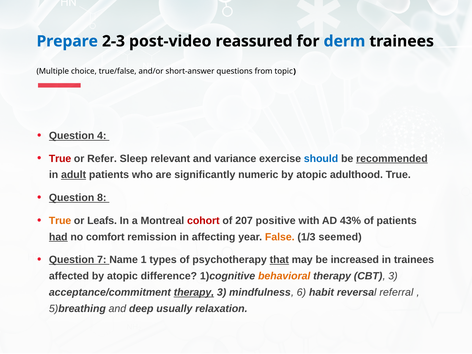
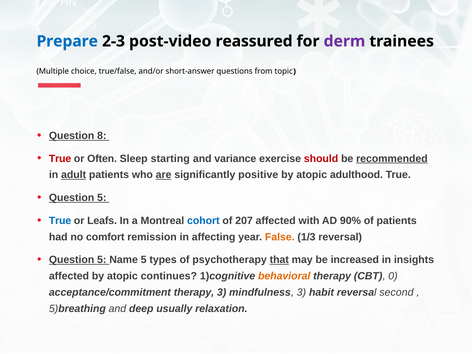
derm colour: blue -> purple (344, 41)
4: 4 -> 8 (102, 136)
Refer: Refer -> Often (102, 159)
relevant: relevant -> starting (170, 159)
should colour: blue -> red (321, 159)
are underline: none -> present (164, 175)
numeric: numeric -> positive (258, 175)
8: 8 -> 5 (102, 198)
True colour: orange -> blue (60, 221)
cohort colour: red -> blue (203, 221)
207 positive: positive -> affected (276, 221)
43%: 43% -> 90% (350, 221)
had underline: present -> none (58, 237)
1/3 seemed: seemed -> reversal (340, 237)
7: 7 -> 5 (102, 260)
Name 1: 1 -> 5 (144, 260)
in trainees: trainees -> insights (414, 260)
difference: difference -> continues (169, 276)
CBT 3: 3 -> 0 (393, 276)
therapy underline: present -> none (194, 292)
mindfulness 6: 6 -> 3 (301, 292)
referral: referral -> second (396, 292)
